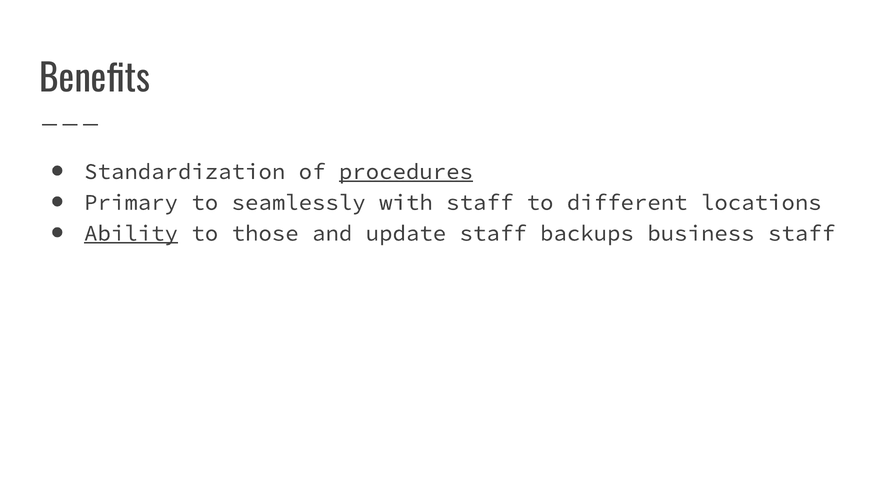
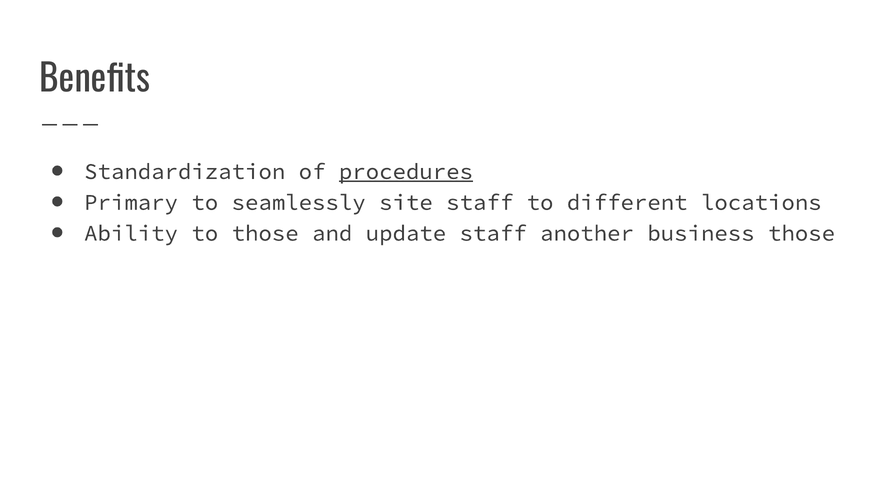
with: with -> site (406, 202)
Ability underline: present -> none (131, 233)
backups: backups -> another (587, 233)
business staff: staff -> those (802, 233)
